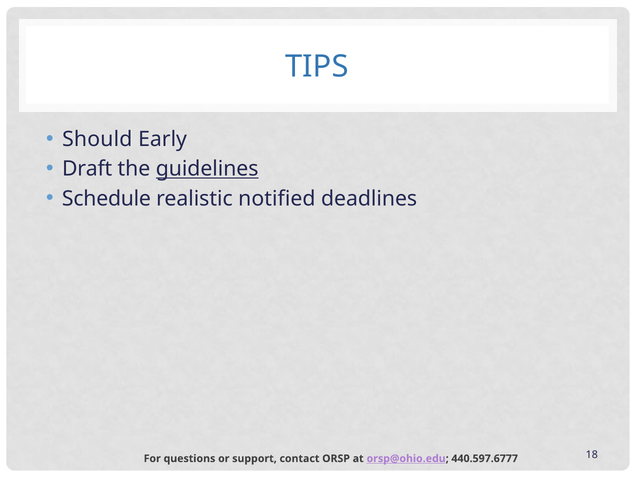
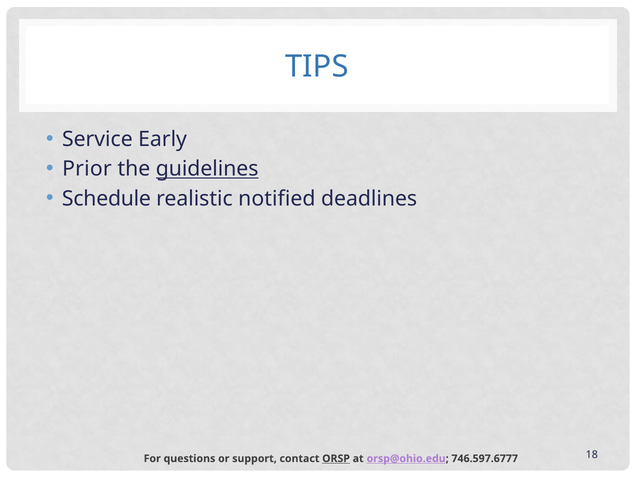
Should: Should -> Service (97, 139)
Draft: Draft -> Prior (87, 169)
ORSP underline: none -> present (336, 459)
440.597.6777: 440.597.6777 -> 746.597.6777 (485, 459)
